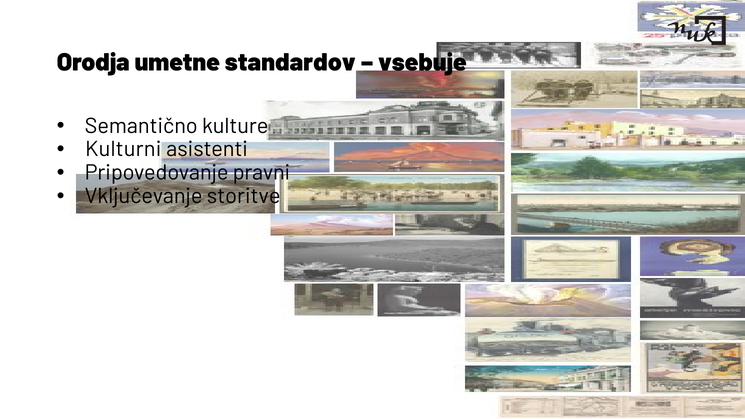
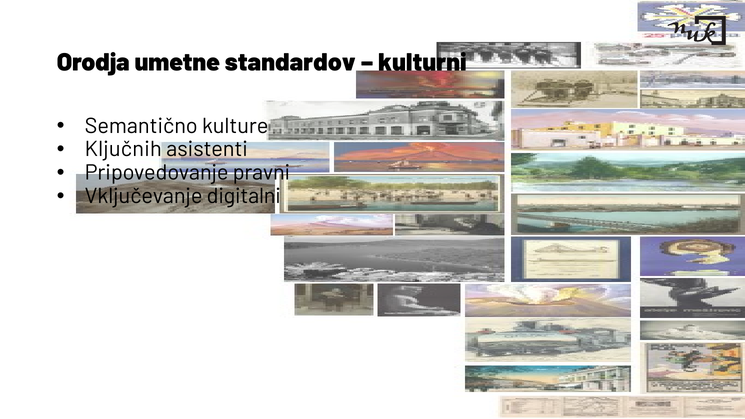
vsebuje: vsebuje -> kulturni (422, 63)
Kulturni: Kulturni -> Ključnih (123, 149)
storitve: storitve -> digitalni (244, 196)
